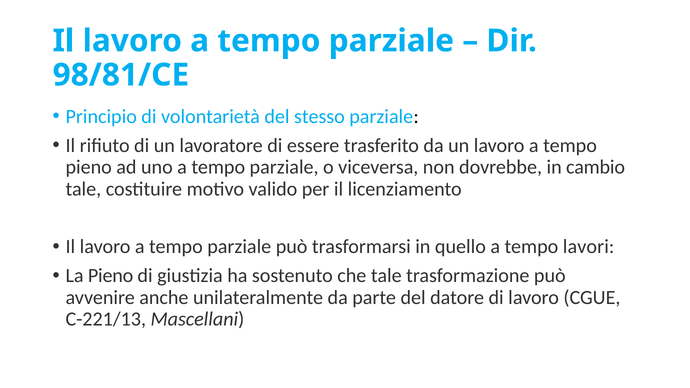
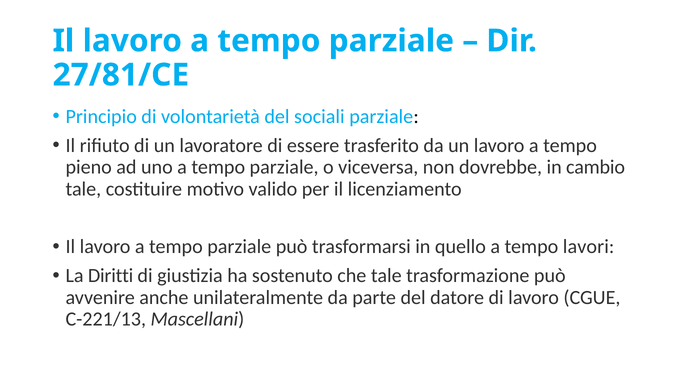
98/81/CE: 98/81/CE -> 27/81/CE (121, 75)
stesso: stesso -> sociali (319, 117)
La Pieno: Pieno -> Diritti (111, 276)
